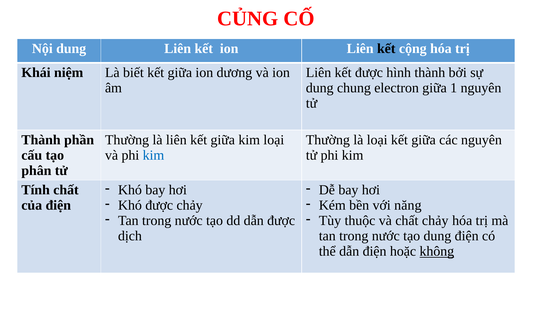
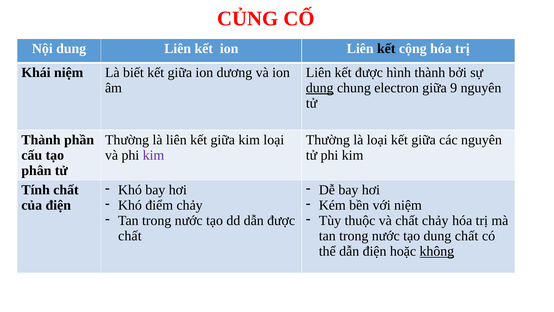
dung underline: none -> present (320, 88)
1: 1 -> 9 (454, 88)
kim colour: blue -> purple (153, 155)
Khó được: được -> điểm (159, 205)
với năng: năng -> niệm (408, 205)
dịch: dịch -> chất (130, 236)
dung điện: điện -> chất (467, 236)
